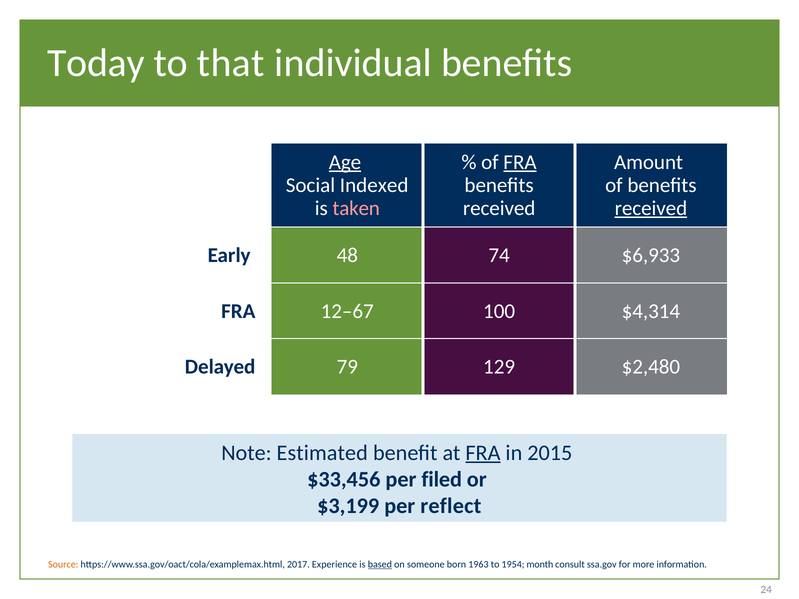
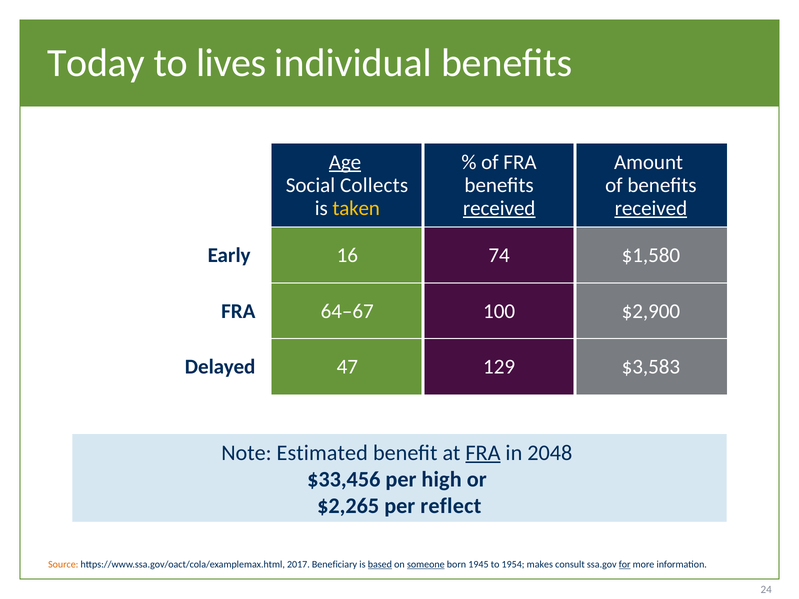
that: that -> lives (231, 63)
FRA underline: present -> none (520, 162)
Indexed: Indexed -> Collects (374, 185)
taken colour: pink -> yellow (356, 208)
received underline: none -> present (499, 208)
48: 48 -> 16 (347, 255)
$6,933: $6,933 -> $1,580 (651, 255)
12–67: 12–67 -> 64–67 (347, 311)
$4,314: $4,314 -> $2,900 (651, 311)
79: 79 -> 47 (347, 367)
$2,480: $2,480 -> $3,583 (651, 367)
2015: 2015 -> 2048 (550, 453)
filed: filed -> high (442, 480)
$3,199: $3,199 -> $2,265 (348, 506)
Experience: Experience -> Beneficiary (335, 565)
someone underline: none -> present (426, 565)
1963: 1963 -> 1945 (478, 565)
month: month -> makes (540, 565)
for underline: none -> present (625, 565)
